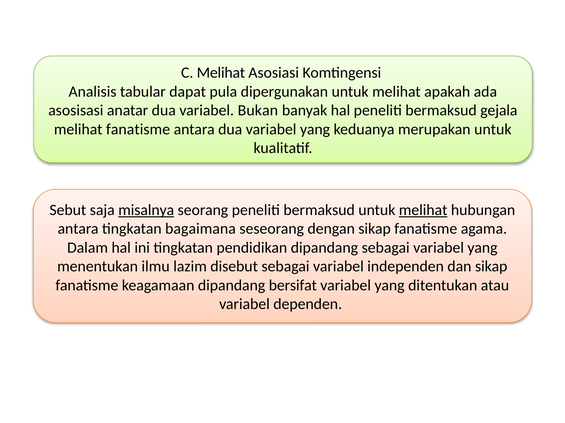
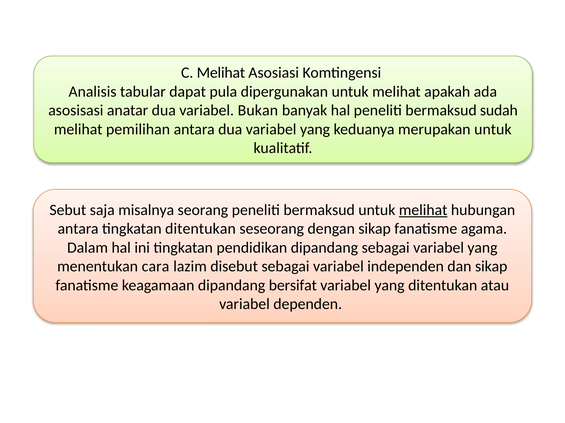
gejala: gejala -> sudah (499, 111)
melihat fanatisme: fanatisme -> pemilihan (138, 129)
misalnya underline: present -> none (146, 210)
tingkatan bagaimana: bagaimana -> ditentukan (200, 229)
ilmu: ilmu -> cara (156, 267)
